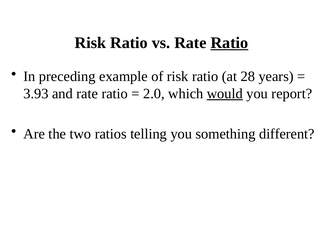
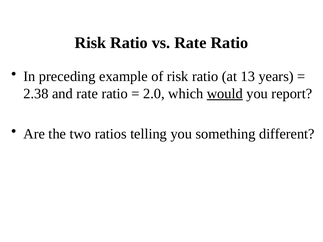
Ratio underline: present -> none (229, 43)
28: 28 -> 13 (248, 76)
3.93: 3.93 -> 2.38 (36, 94)
